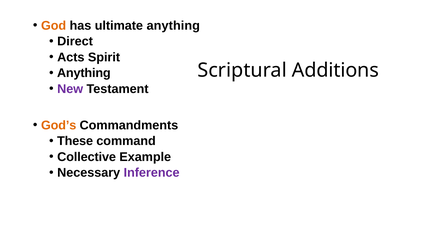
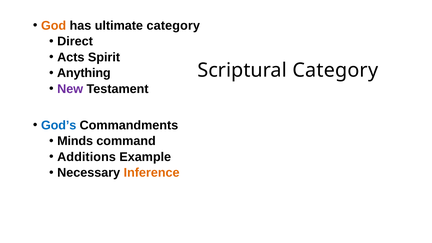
ultimate anything: anything -> category (173, 26)
Scriptural Additions: Additions -> Category (335, 70)
God’s colour: orange -> blue (59, 125)
These: These -> Minds (75, 141)
Collective: Collective -> Additions (87, 157)
Inference colour: purple -> orange (152, 173)
